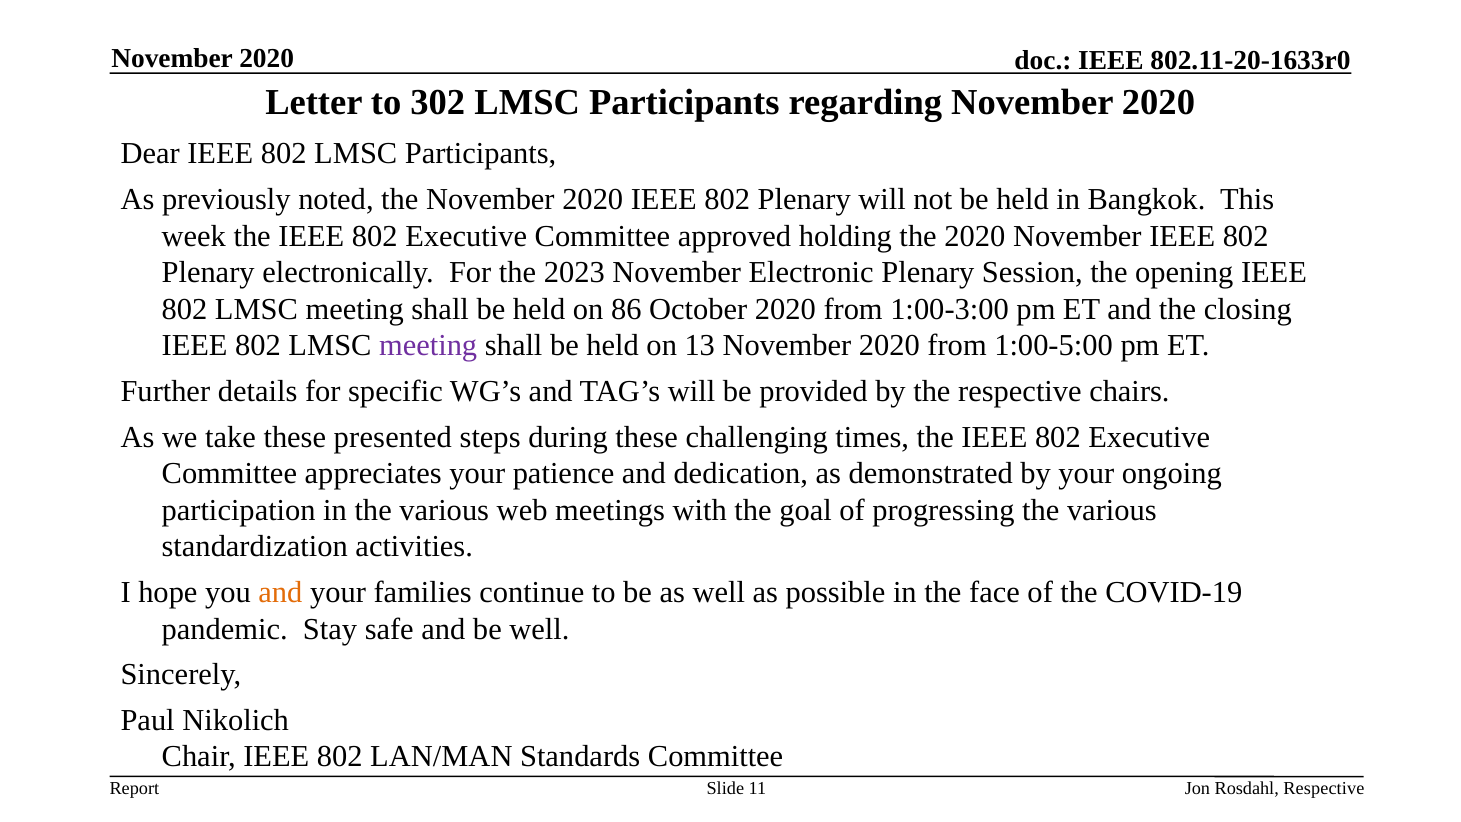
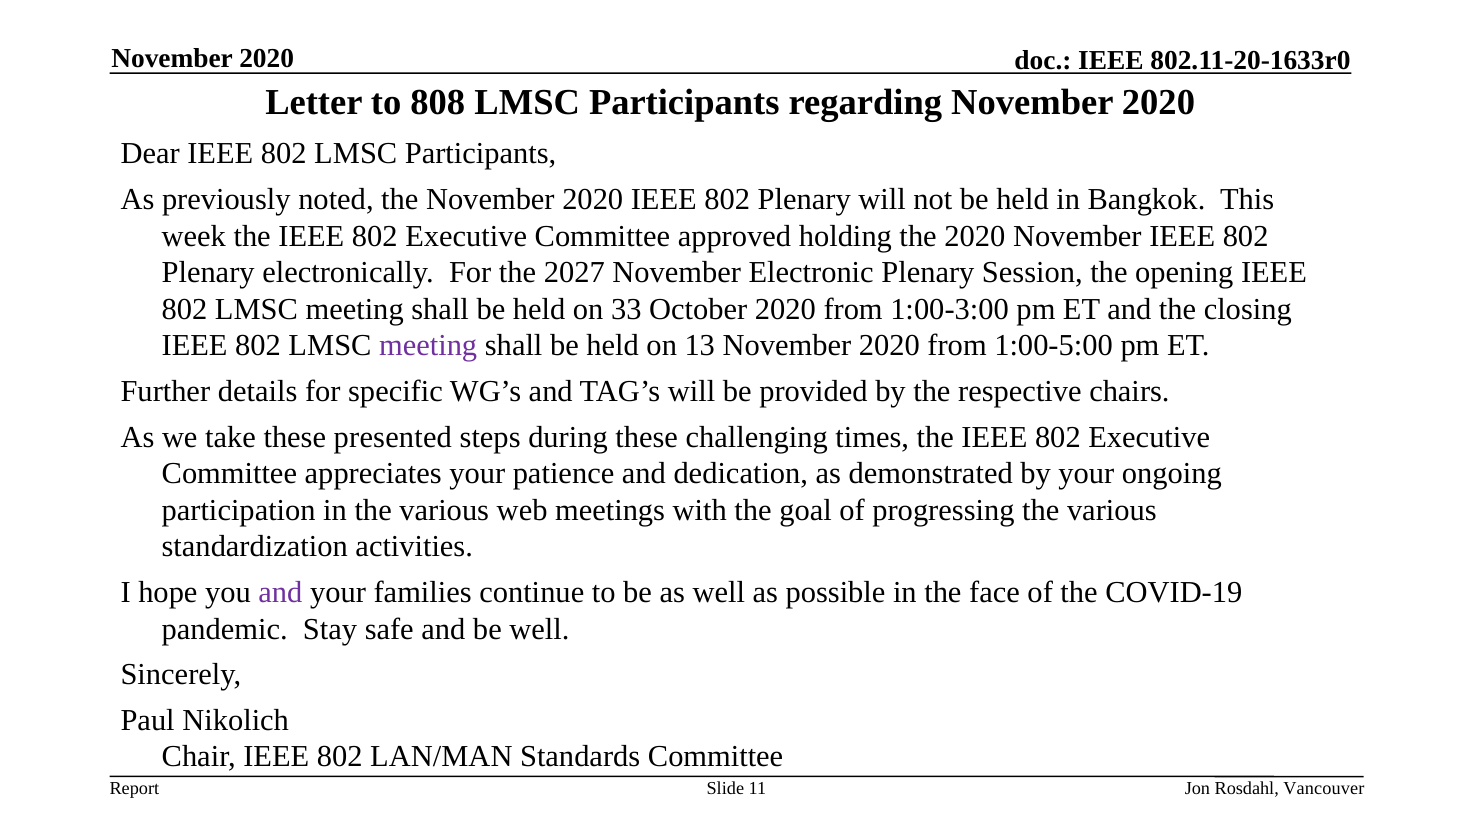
302: 302 -> 808 (438, 103)
2023: 2023 -> 2027 (574, 273)
86: 86 -> 33 (626, 309)
and colour: orange -> purple (280, 592)
Rosdahl Respective: Respective -> Vancouver (1324, 788)
